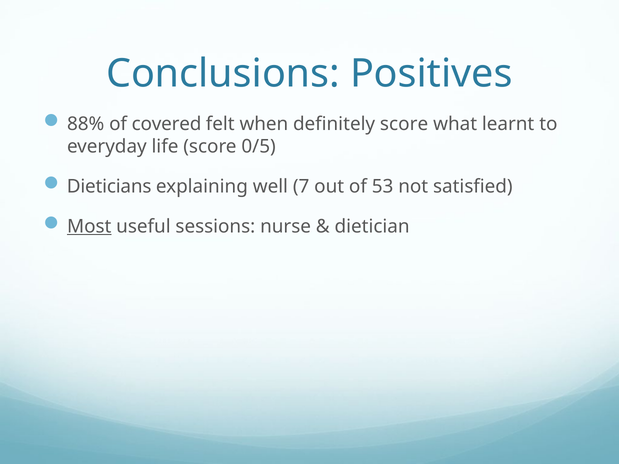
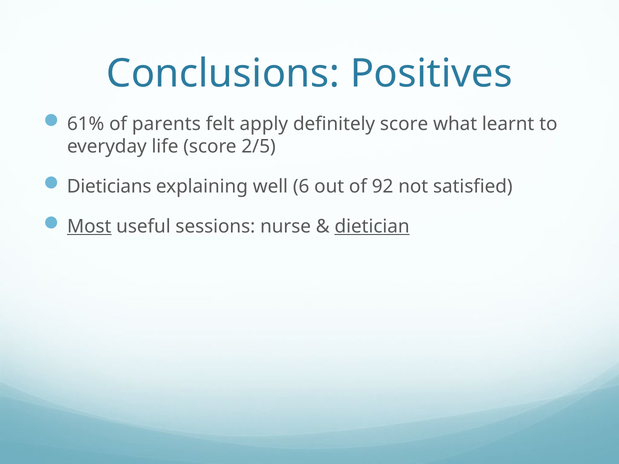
88%: 88% -> 61% (86, 124)
covered: covered -> parents (166, 124)
when: when -> apply (264, 124)
0/5: 0/5 -> 2/5 (259, 147)
7: 7 -> 6 (301, 187)
53: 53 -> 92 (383, 187)
dietician underline: none -> present (372, 227)
